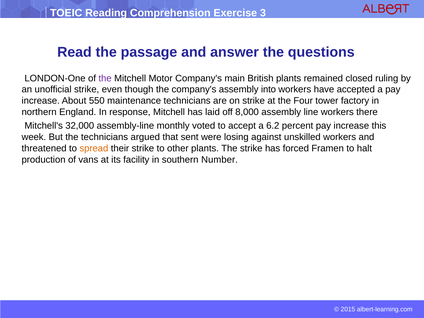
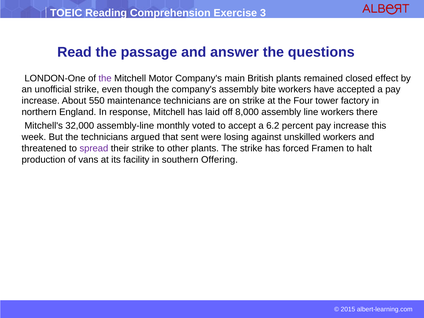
ruling: ruling -> effect (387, 78)
into: into -> bite (269, 90)
spread colour: orange -> purple (94, 148)
Number: Number -> Offering (220, 160)
